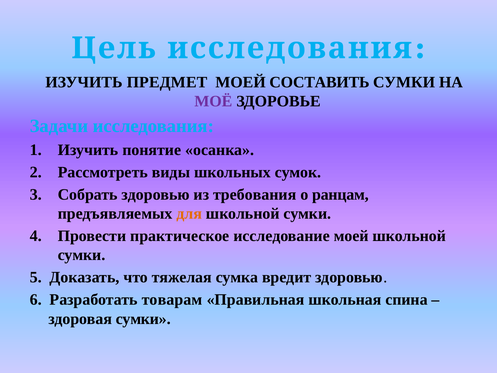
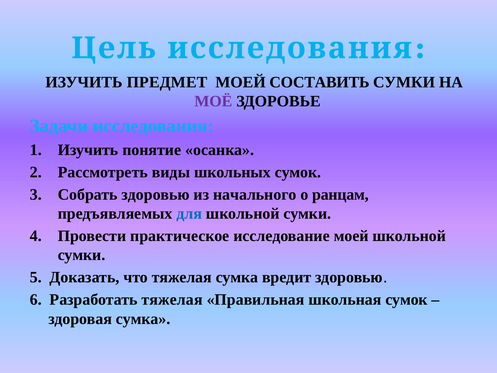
требования: требования -> начального (255, 194)
для colour: orange -> blue (189, 213)
Разработать товарам: товарам -> тяжелая (172, 300)
школьная спина: спина -> сумок (407, 300)
здоровая сумки: сумки -> сумка (143, 319)
